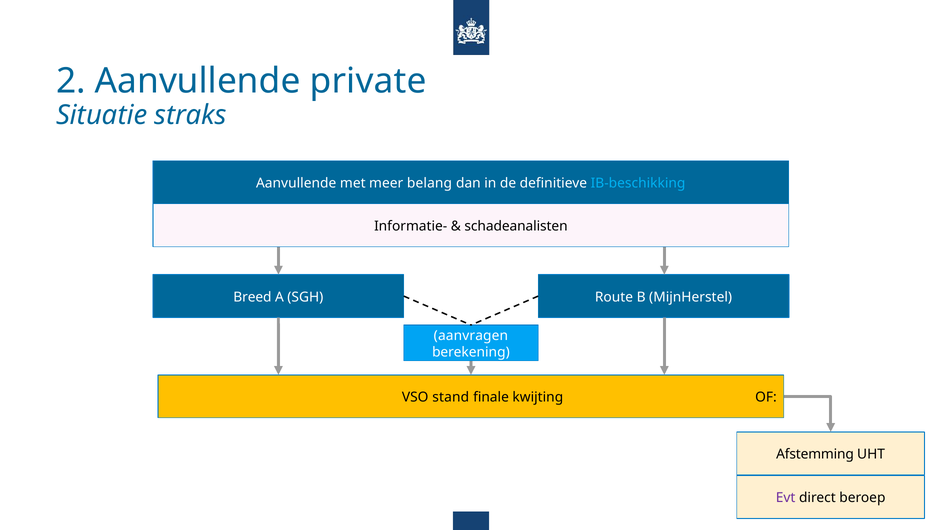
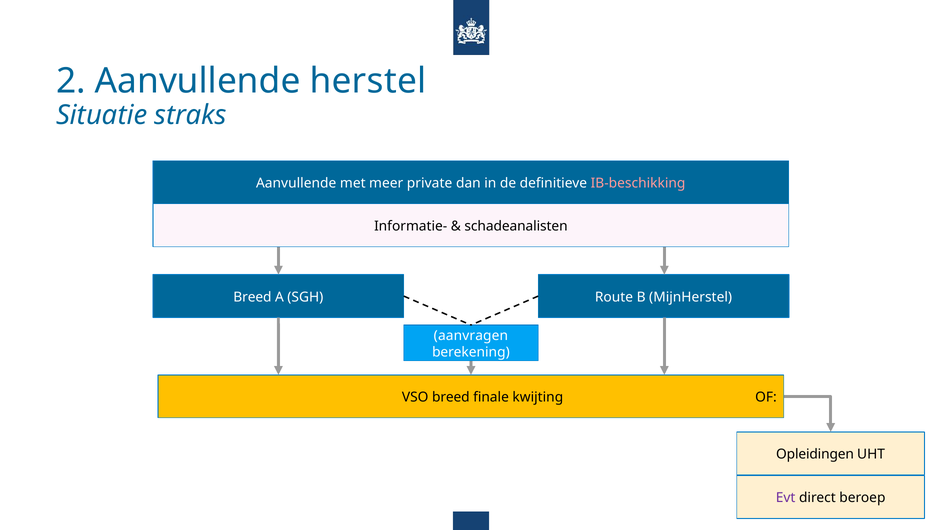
private: private -> herstel (368, 81)
belang: belang -> private (430, 183)
IB-beschikking colour: light blue -> pink (638, 183)
VSO stand: stand -> breed (451, 397)
Afstemming: Afstemming -> Opleidingen (815, 454)
